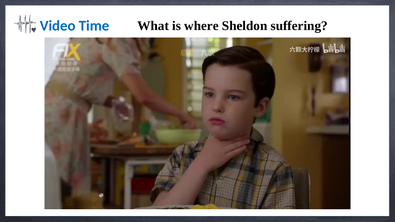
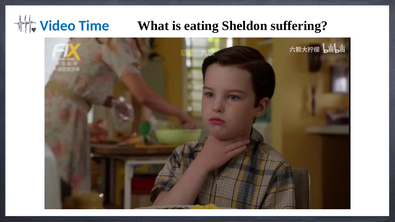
where: where -> eating (201, 26)
